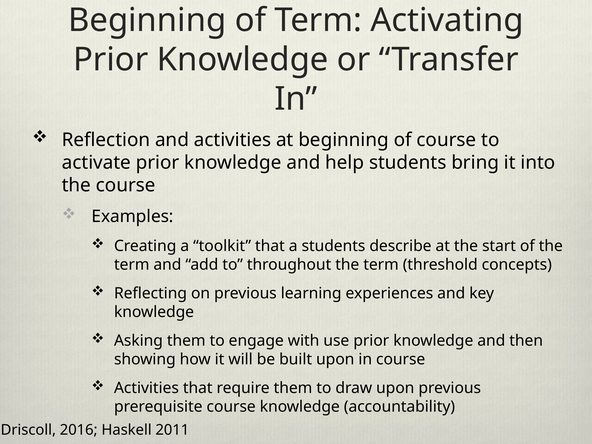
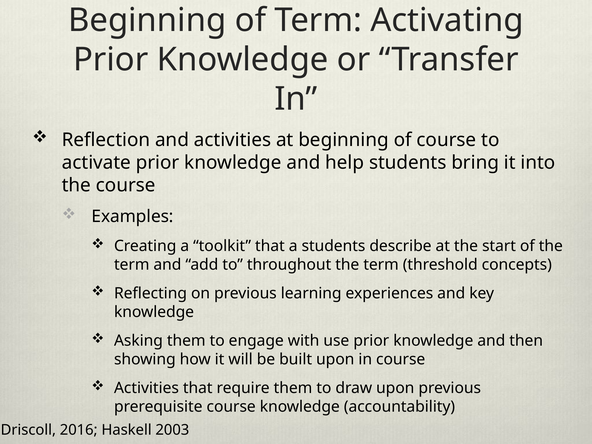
2011: 2011 -> 2003 (172, 430)
